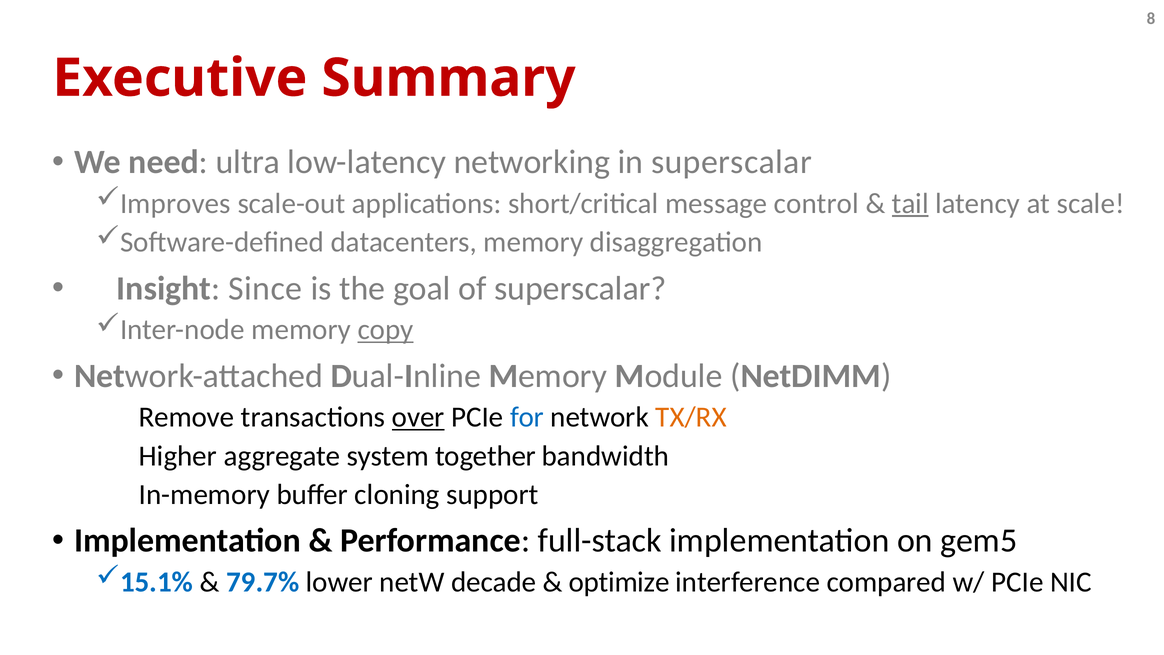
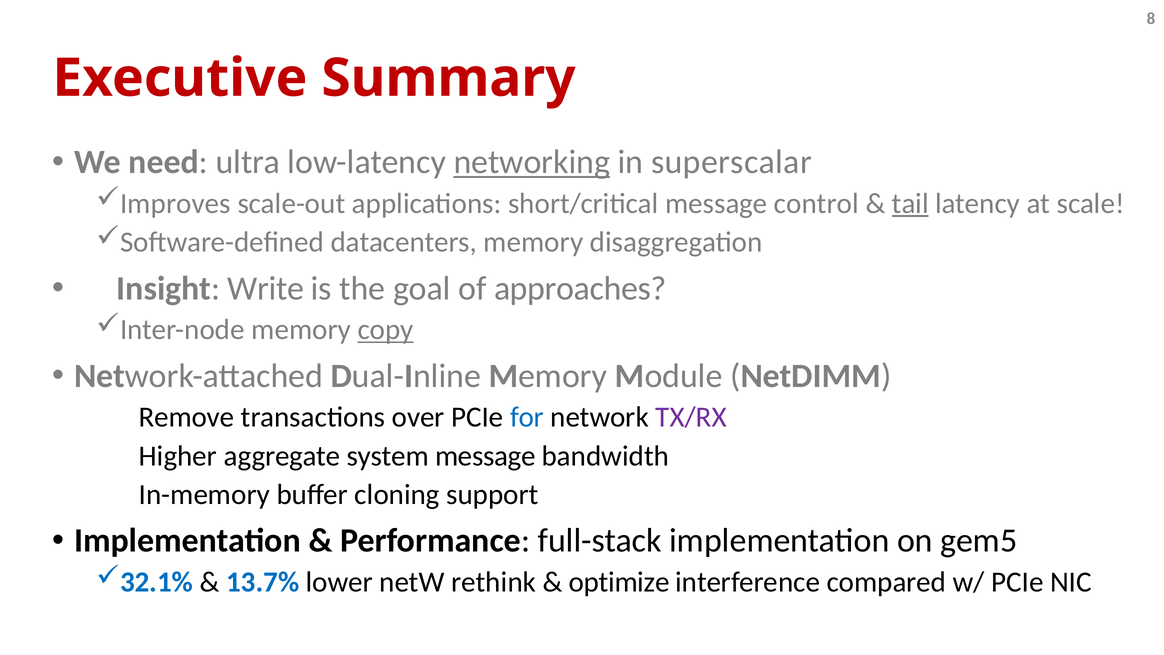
networking underline: none -> present (532, 162)
Since: Since -> Write (266, 288)
of superscalar: superscalar -> approaches (580, 288)
over underline: present -> none (418, 417)
TX/RX colour: orange -> purple (691, 417)
system together: together -> message (485, 456)
15.1%: 15.1% -> 32.1% (157, 582)
79.7%: 79.7% -> 13.7% (263, 582)
decade: decade -> rethink (494, 582)
